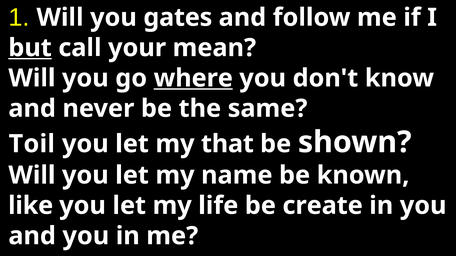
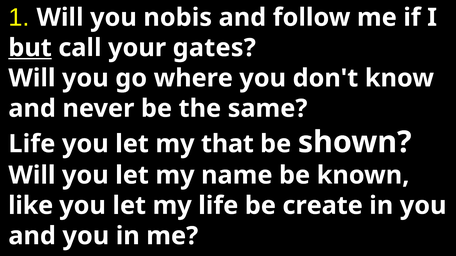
gates: gates -> nobis (178, 18)
mean: mean -> gates (214, 48)
where underline: present -> none (193, 78)
Toil: Toil -> Life (32, 144)
